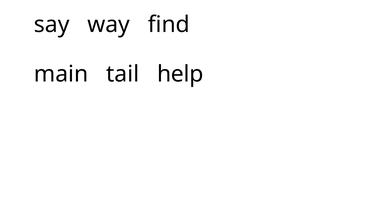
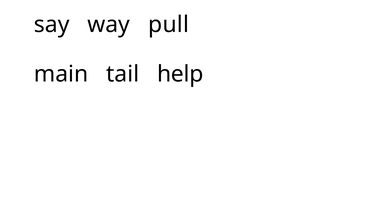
find: find -> pull (169, 25)
